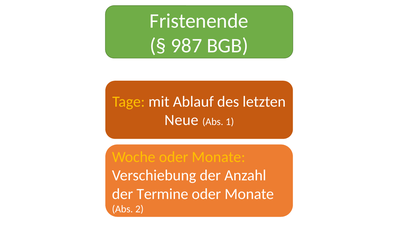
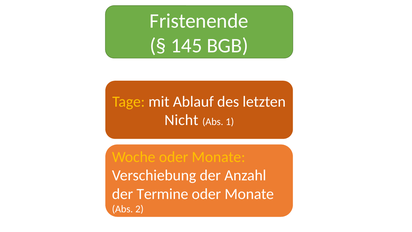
987: 987 -> 145 (186, 46)
Neue: Neue -> Nicht (181, 120)
